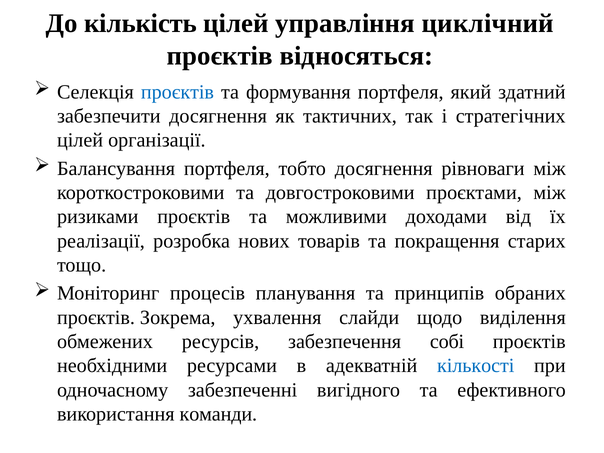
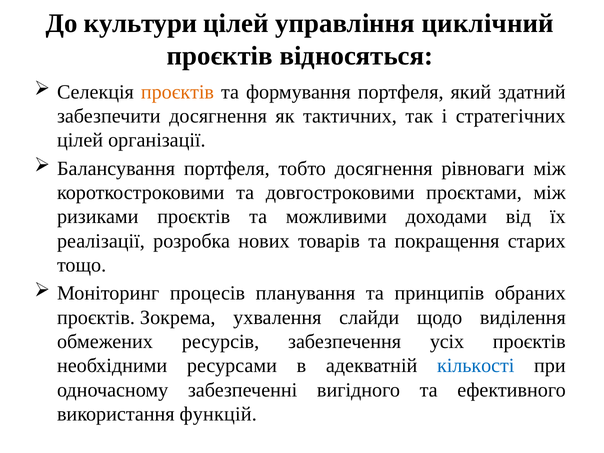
кількість: кількість -> культури (141, 24)
проєктів colour: blue -> orange (177, 92)
собі: собі -> усіх (447, 342)
команди: команди -> функцій (218, 414)
